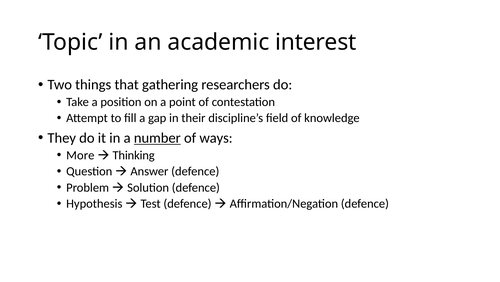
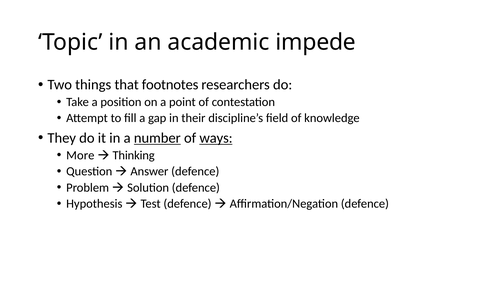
interest: interest -> impede (316, 42)
gathering: gathering -> footnotes (170, 85)
ways underline: none -> present (216, 138)
